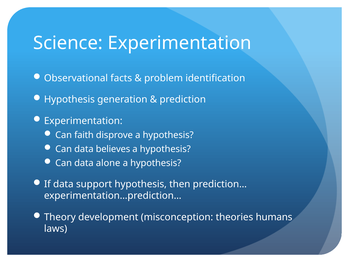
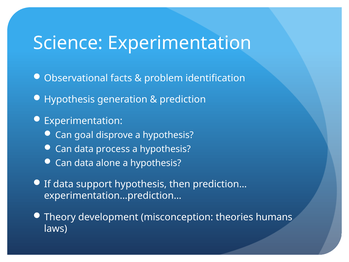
faith: faith -> goal (84, 135)
believes: believes -> process (113, 149)
